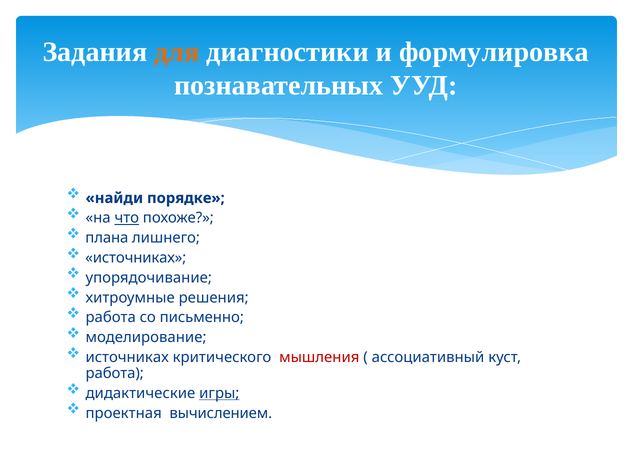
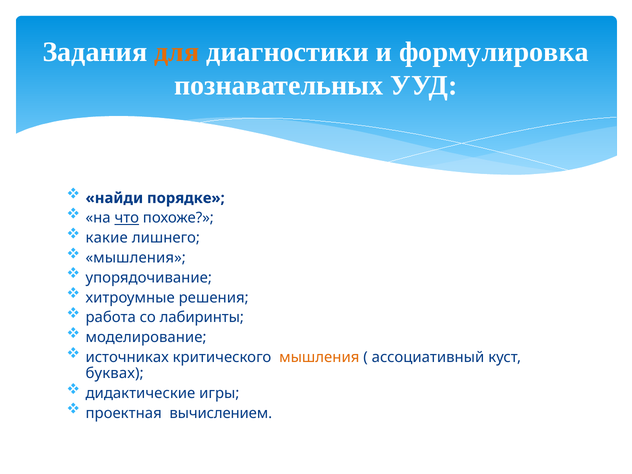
плана: плана -> какие (107, 238)
источниках: источниках -> мышления (136, 258)
письменно: письменно -> лабиринты (202, 318)
мышления colour: red -> orange (319, 357)
работа: работа -> буквах (115, 373)
игры underline: present -> none (219, 393)
